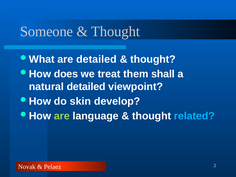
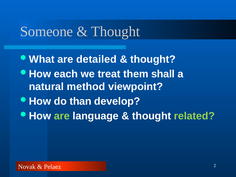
does: does -> each (66, 74)
natural detailed: detailed -> method (86, 87)
skin: skin -> than (81, 101)
related colour: light blue -> light green (194, 116)
